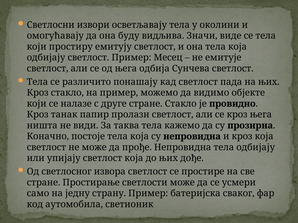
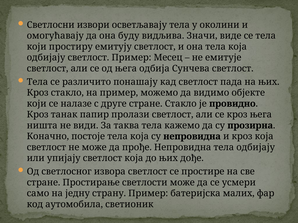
сваког: сваког -> малих (239, 194)
